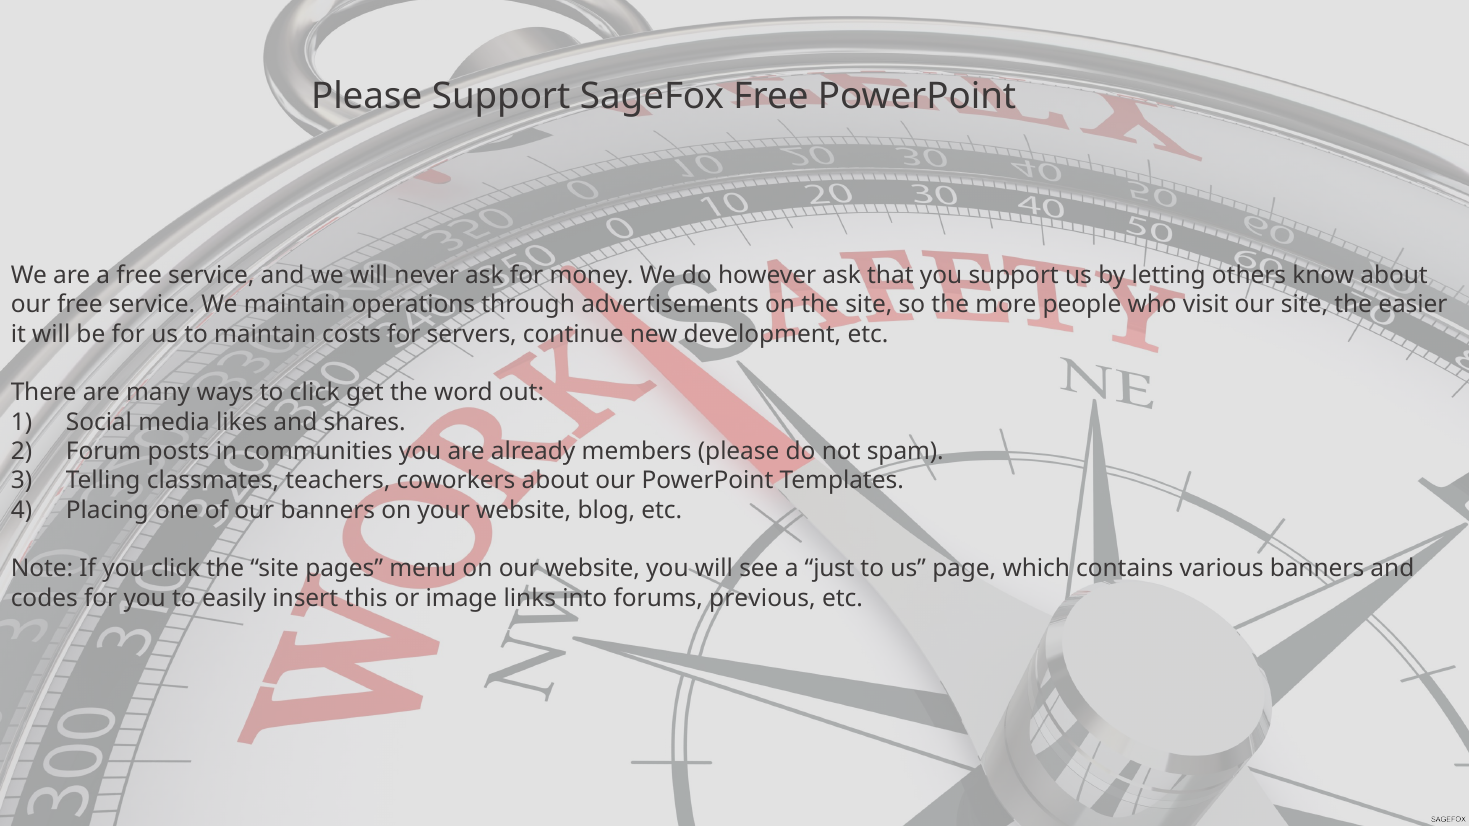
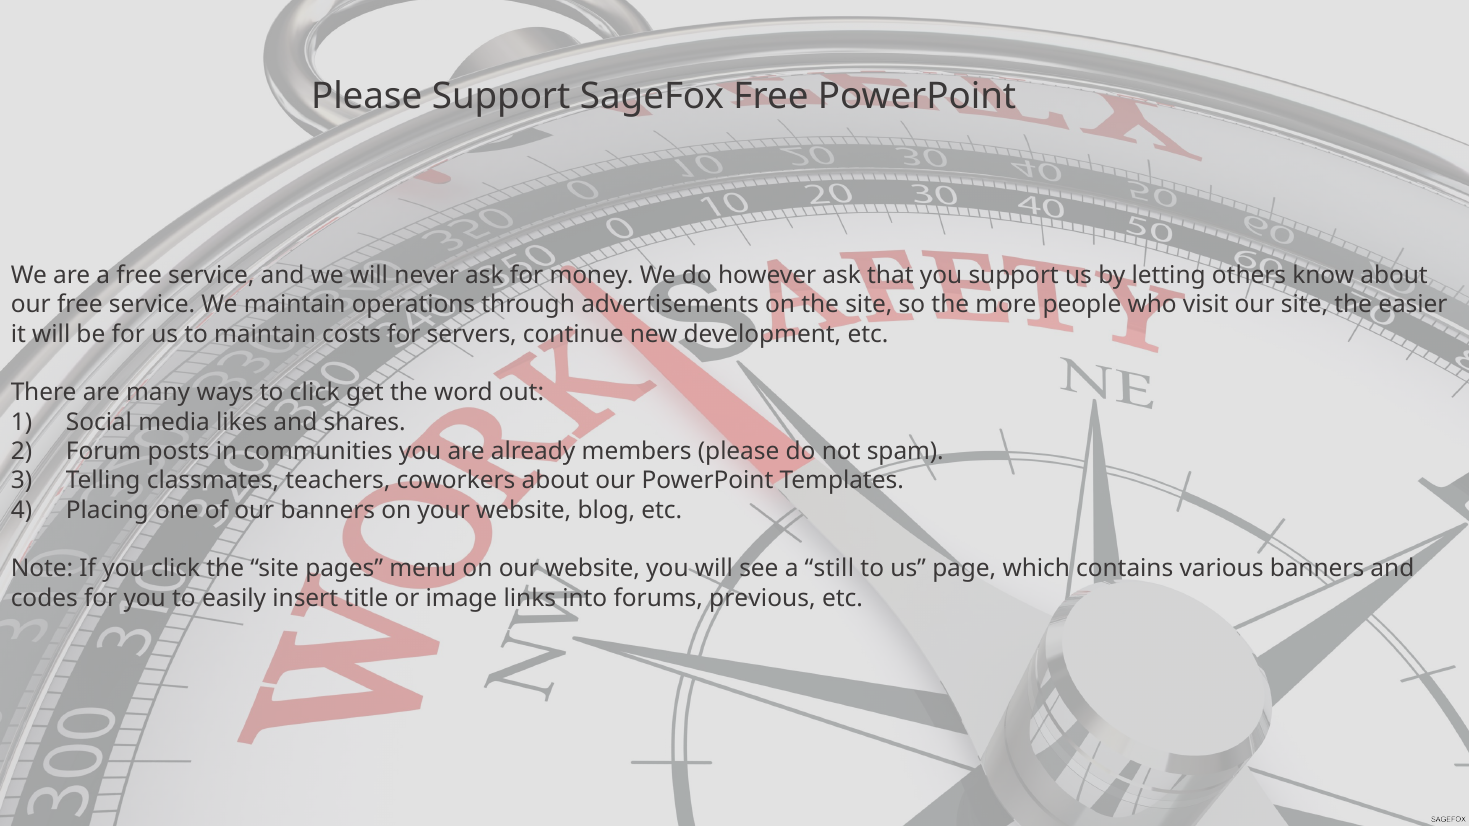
just: just -> still (829, 569)
this: this -> title (366, 598)
